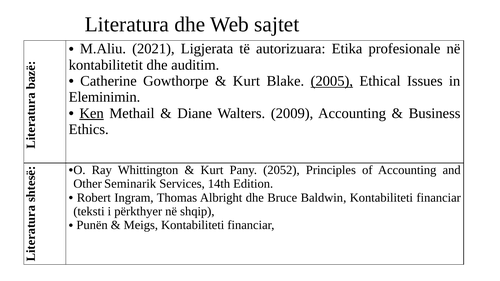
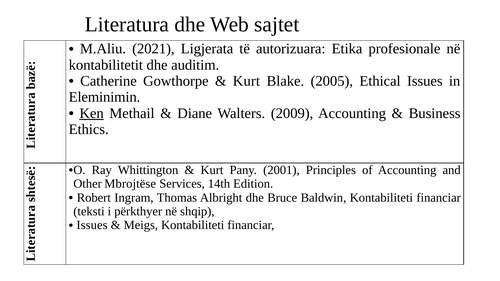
2005 underline: present -> none (332, 81)
2052: 2052 -> 2001 (281, 170)
Seminarik: Seminarik -> Mbrojtëse (130, 184)
Punën: Punën -> Issues (92, 225)
